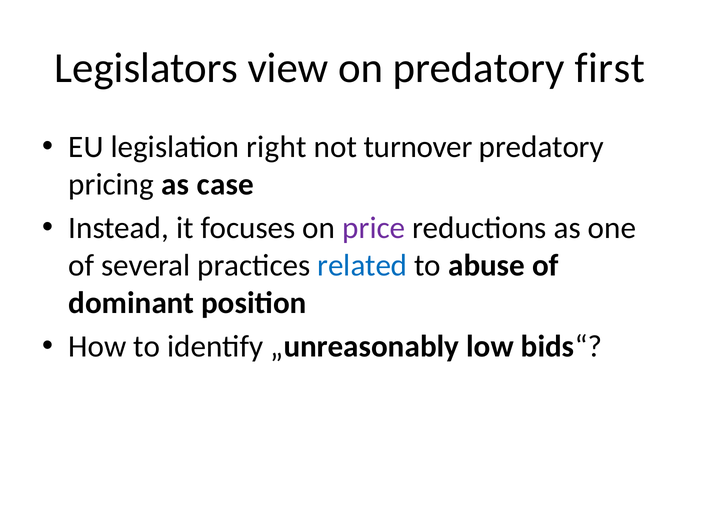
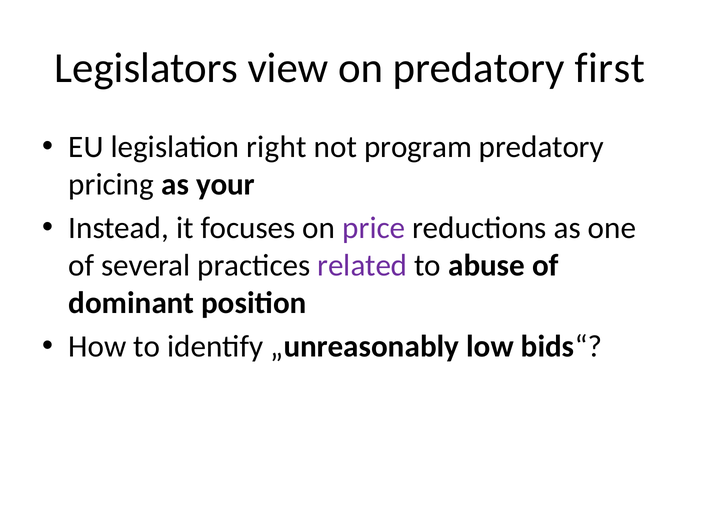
turnover: turnover -> program (418, 147)
case: case -> your (226, 184)
related colour: blue -> purple (362, 265)
